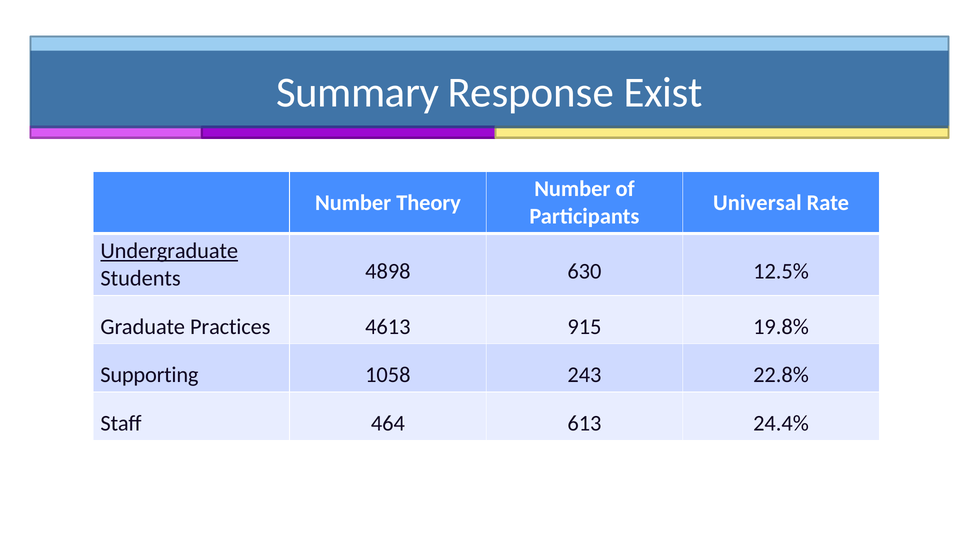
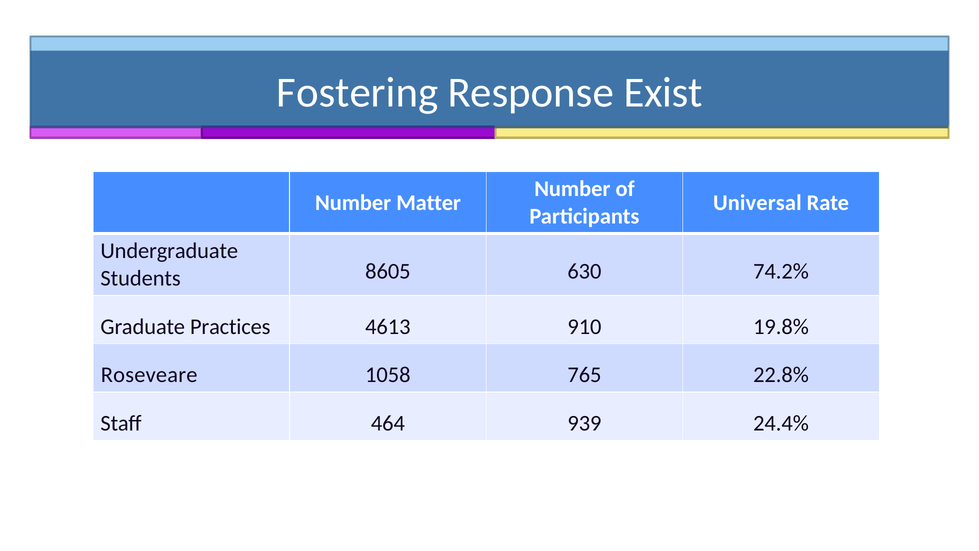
Summary: Summary -> Fostering (357, 92)
Theory: Theory -> Matter (429, 203)
Undergraduate underline: present -> none (169, 251)
4898: 4898 -> 8605 (388, 271)
12.5%: 12.5% -> 74.2% (781, 271)
915: 915 -> 910 (584, 326)
Supporting: Supporting -> Roseveare (149, 375)
243: 243 -> 765 (584, 375)
613: 613 -> 939 (584, 423)
